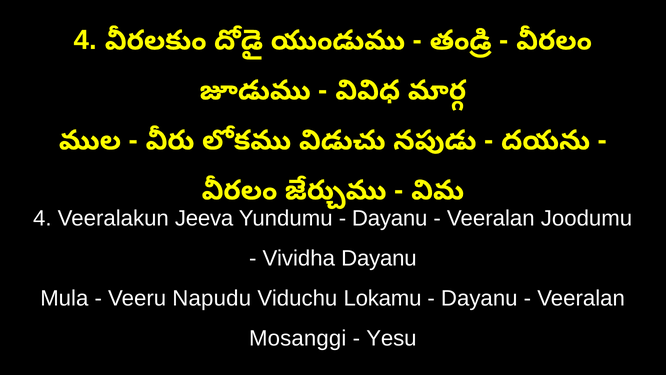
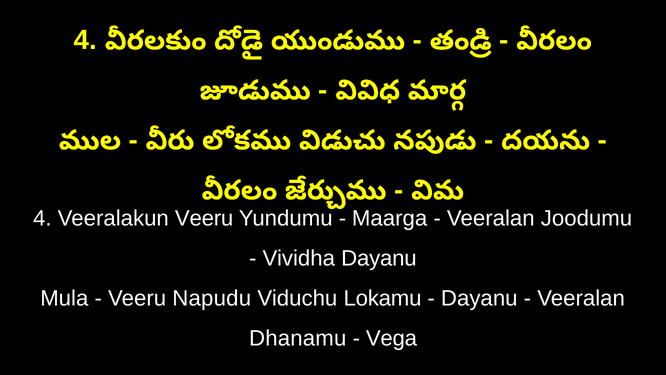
Veeralakun Jeeva: Jeeva -> Veeru (204, 218)
Dayanu: Dayanu -> Maarga (390, 218)
Mosanggi: Mosanggi -> Dhanamu (298, 338)
Yesu: Yesu -> Vega (391, 338)
